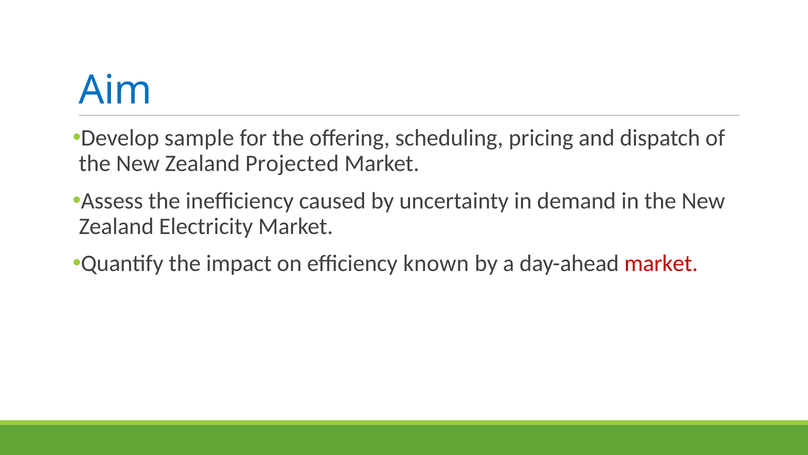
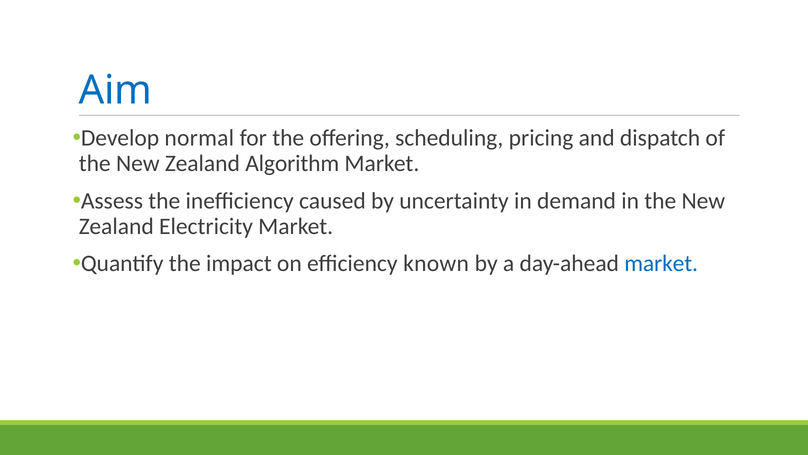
sample: sample -> normal (199, 138)
Projected: Projected -> Algorithm (292, 163)
market colour: red -> blue (661, 263)
